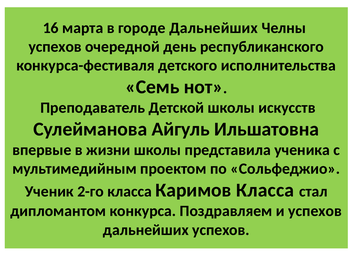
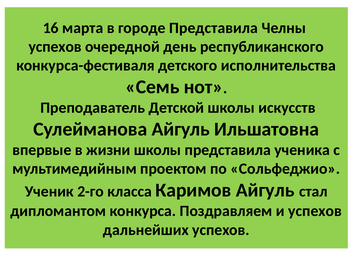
городе Дальнейших: Дальнейших -> Представила (214, 28)
Каримов Класса: Класса -> Айгуль (265, 190)
